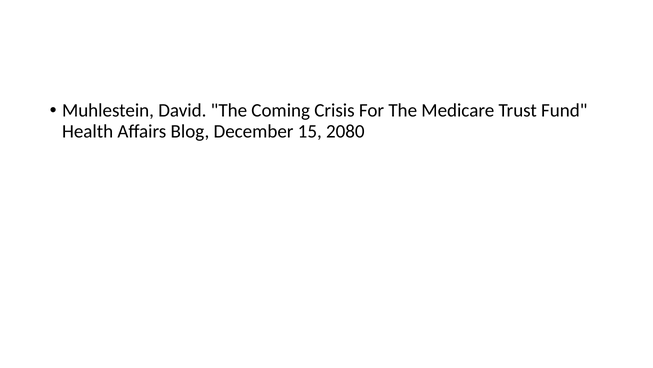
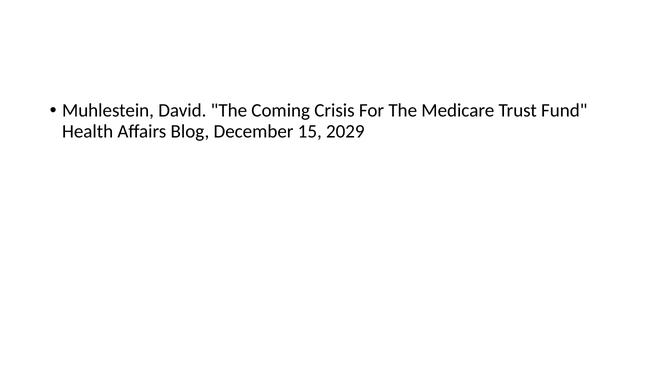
2080: 2080 -> 2029 (345, 131)
